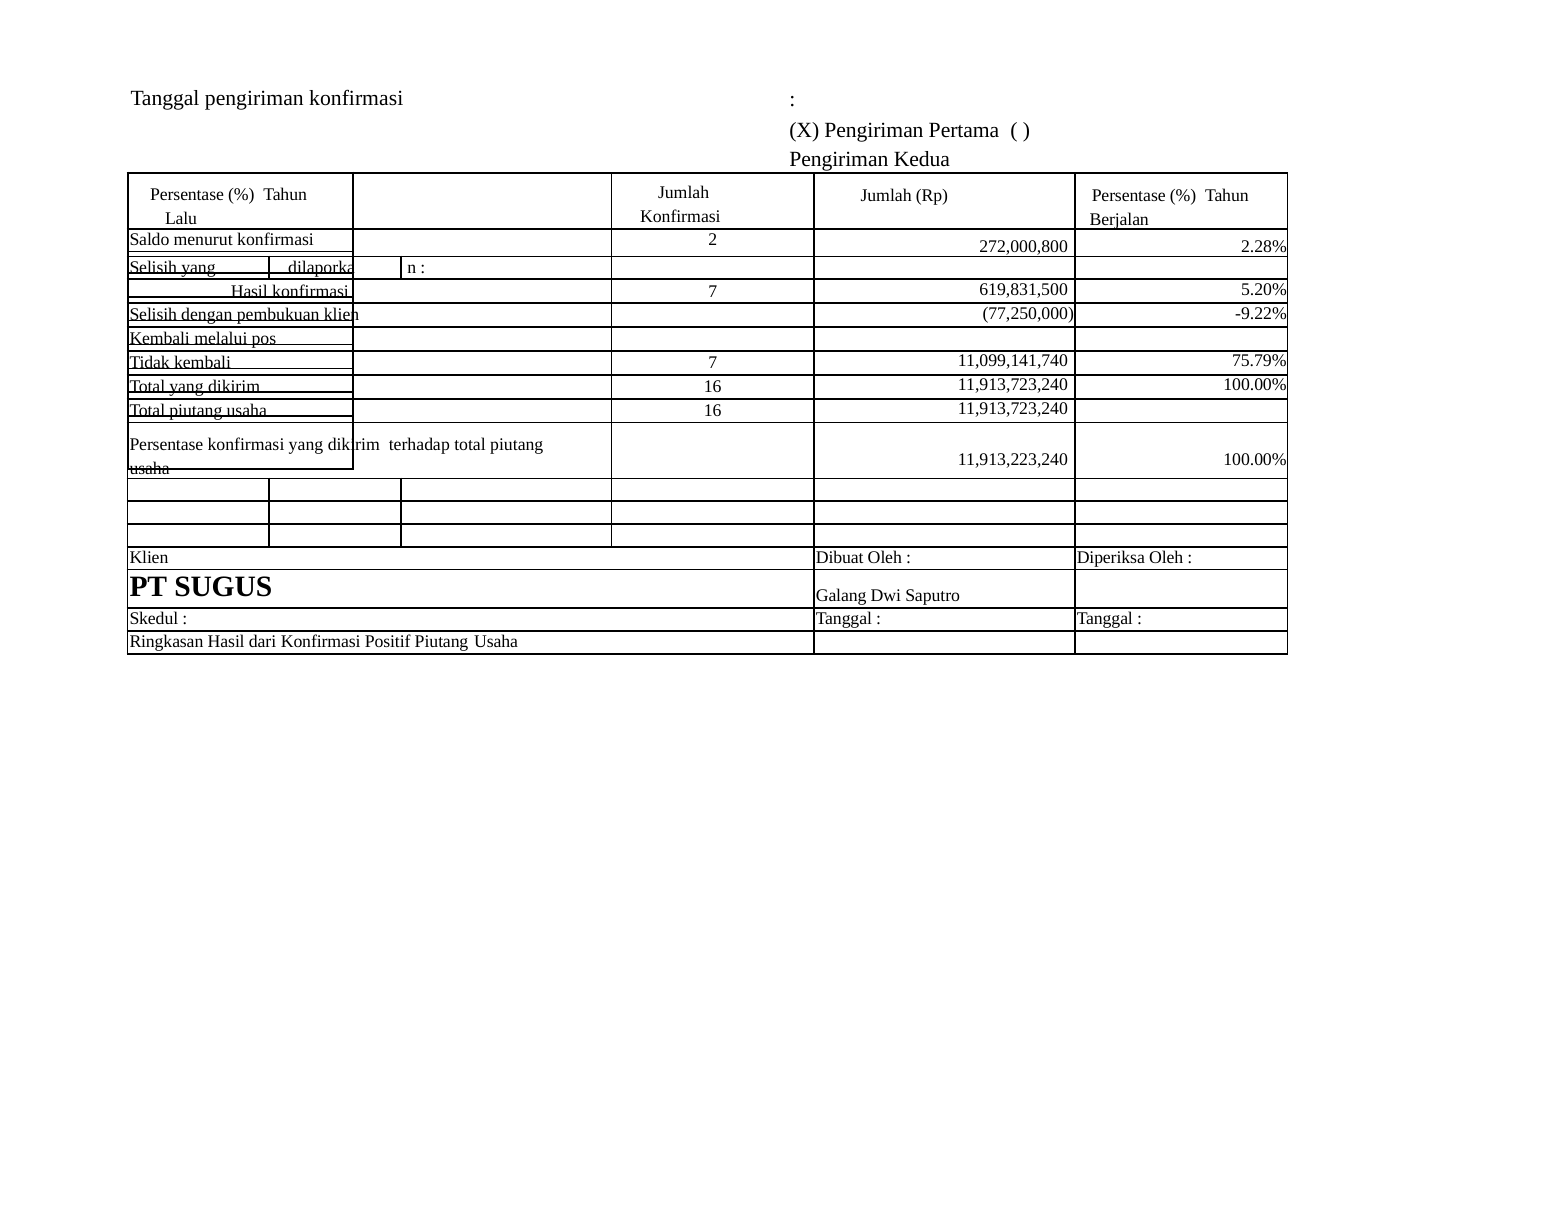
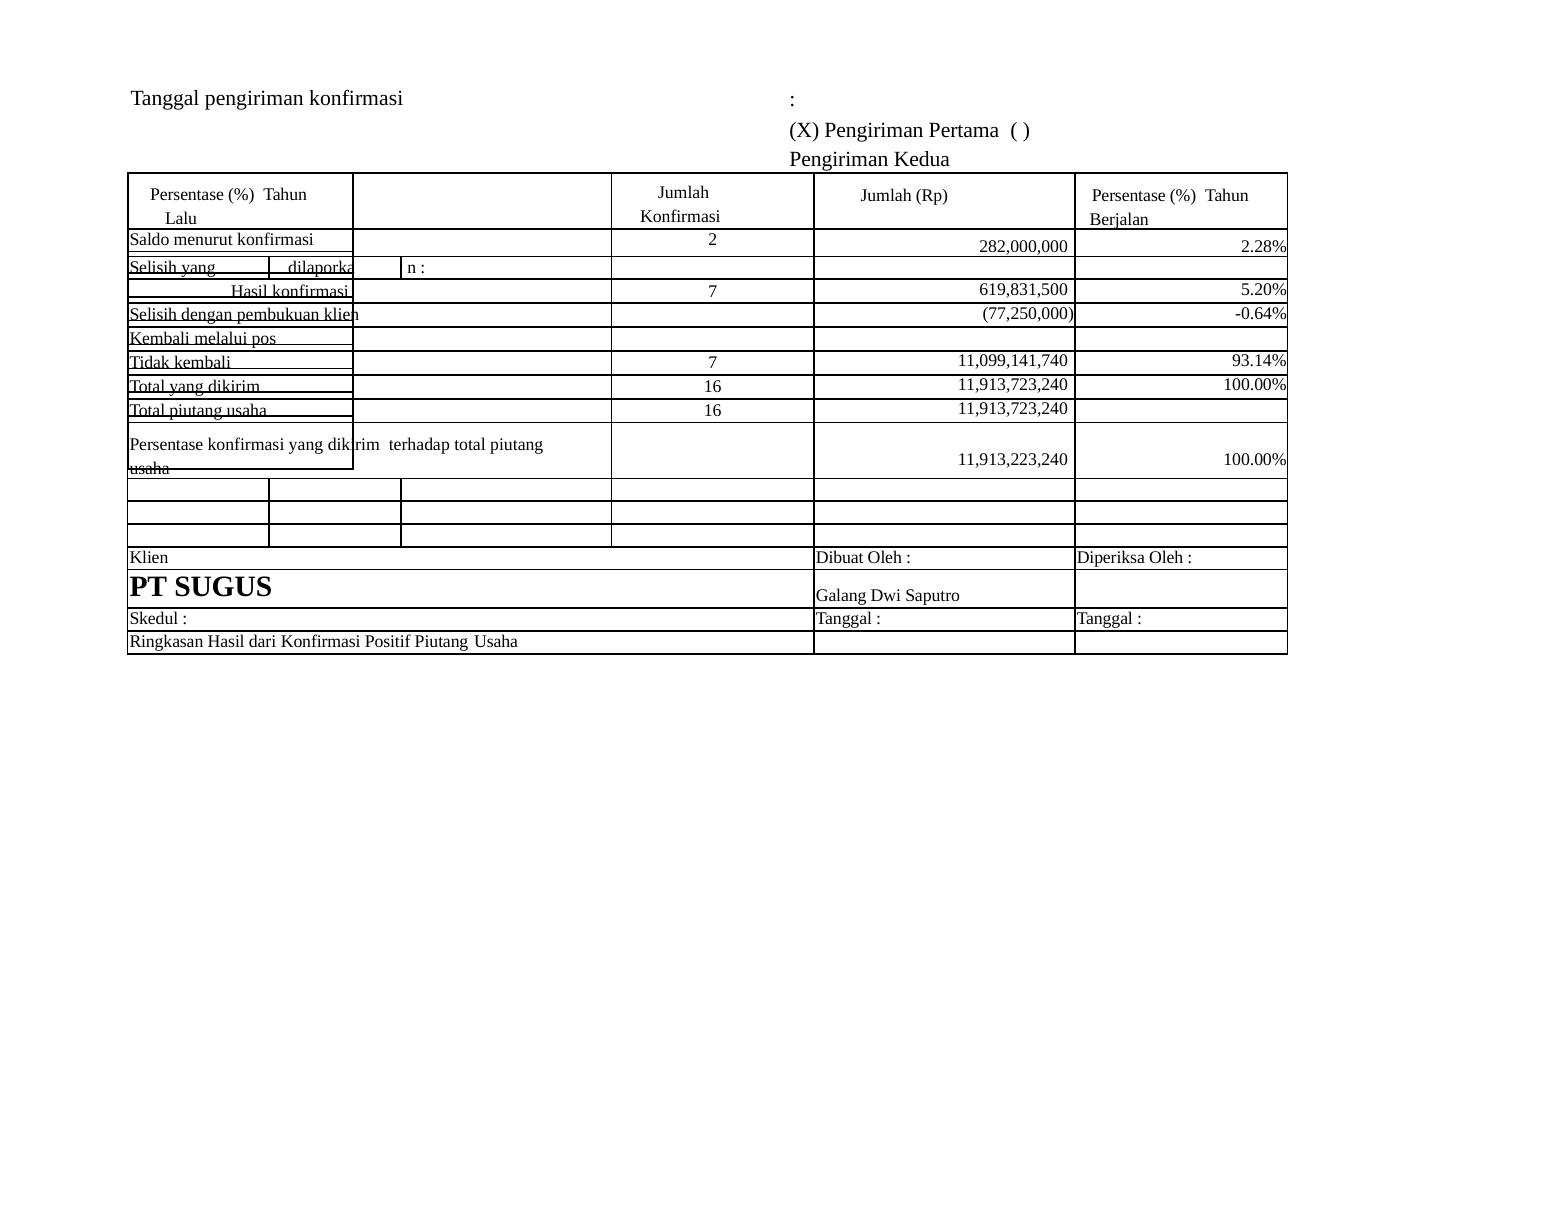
272,000,800: 272,000,800 -> 282,000,000 (1024, 247)
-9.22%: -9.22% -> -0.64% (1261, 313)
75.79%: 75.79% -> 93.14% (1259, 361)
